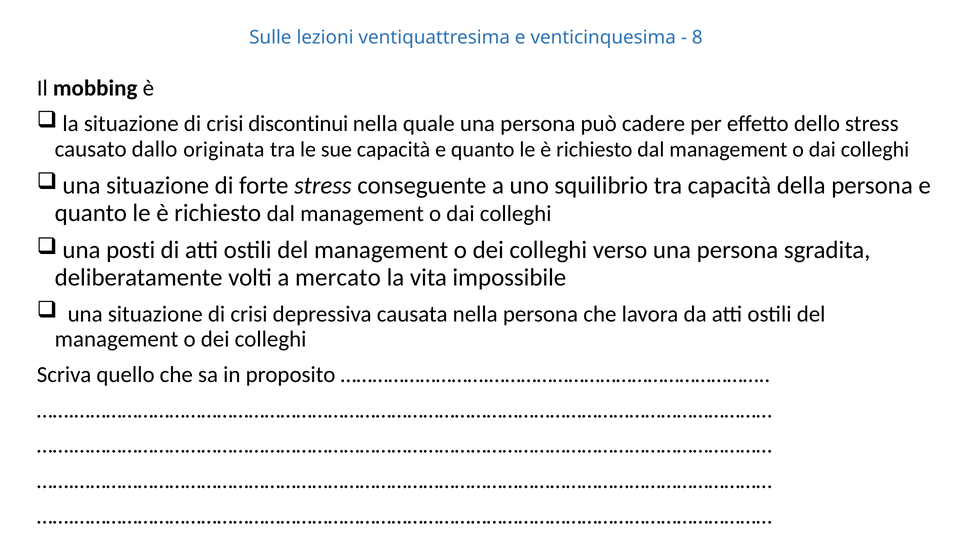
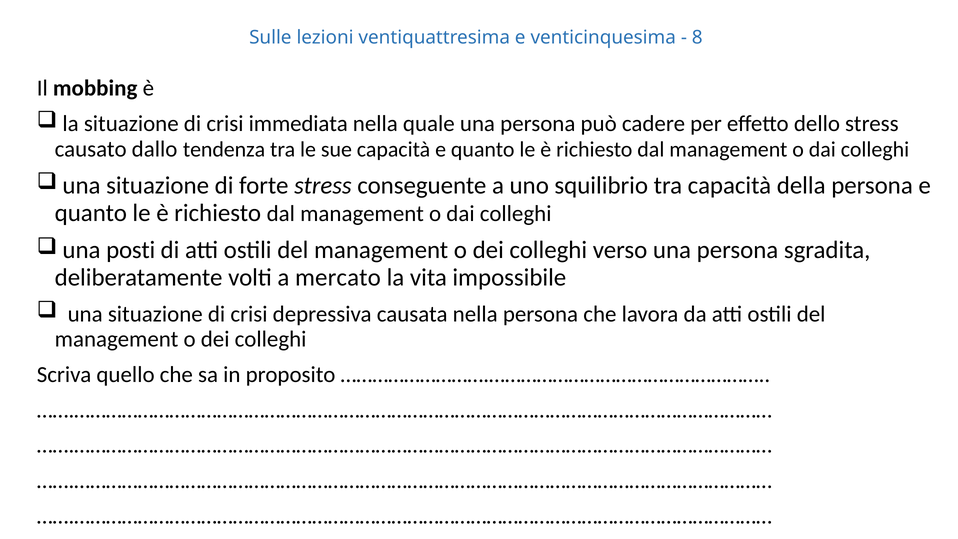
discontinui: discontinui -> immediata (298, 124)
originata: originata -> tendenza (224, 149)
